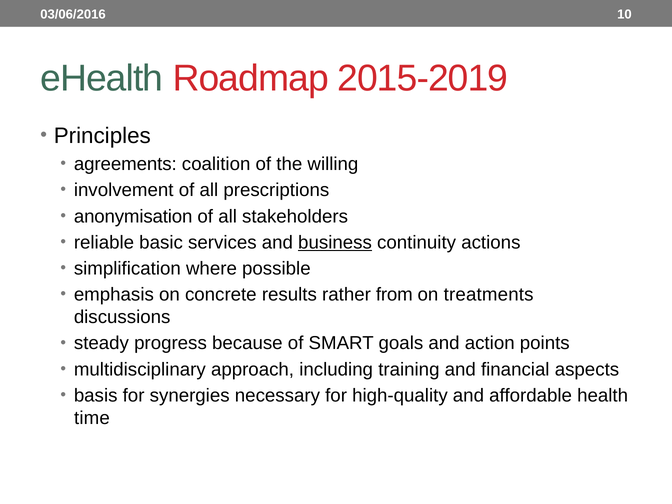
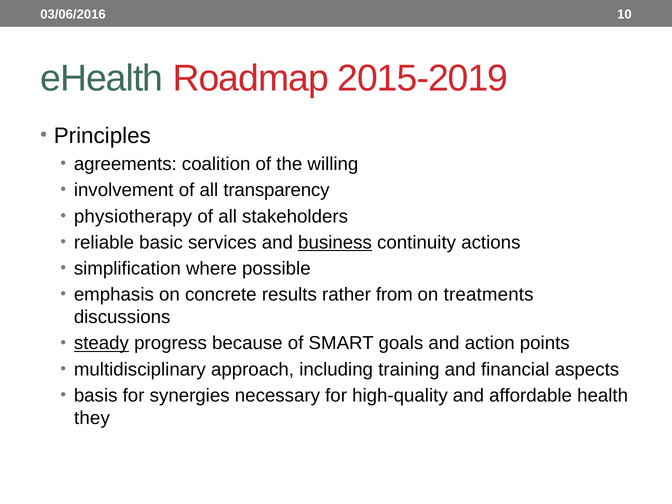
prescriptions: prescriptions -> transparency (276, 190)
anonymisation: anonymisation -> physiotherapy (133, 216)
steady underline: none -> present (101, 343)
time: time -> they (92, 418)
